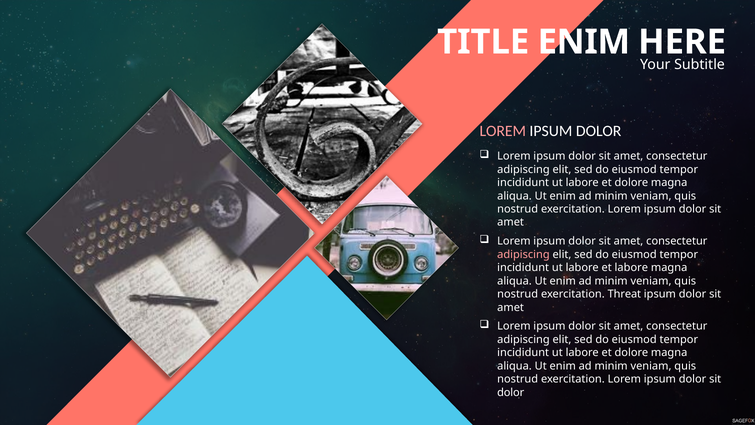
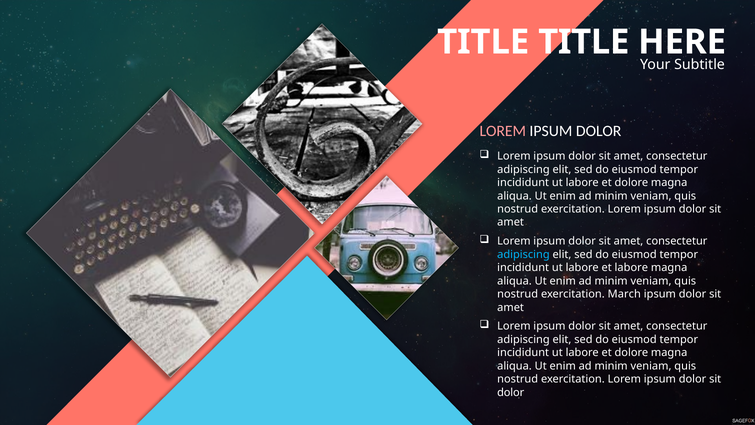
TITLE ENIM: ENIM -> TITLE (584, 42)
adipiscing colour: pink -> light blue (523, 254)
Threat: Threat -> March (624, 294)
